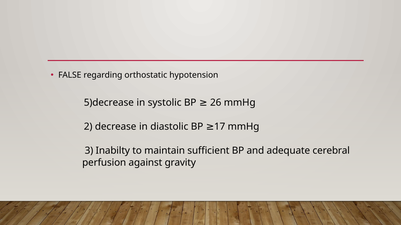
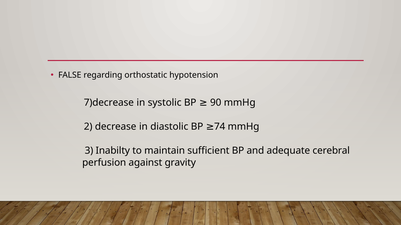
5)decrease: 5)decrease -> 7)decrease (109, 103)
26: 26 -> 90 (216, 103)
17: 17 -> 74 (220, 127)
